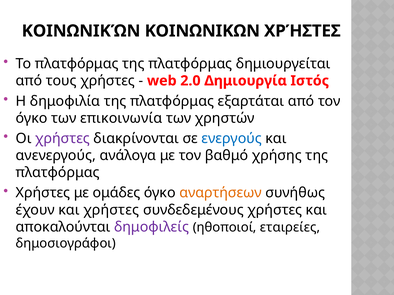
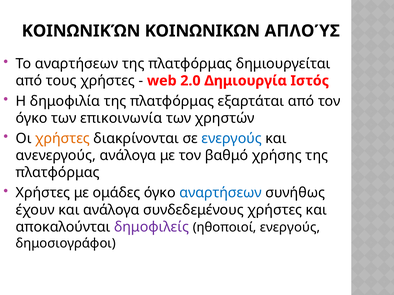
ΚΟΙΝΩΝΙΚΩΝ ΧΡΉΣΤΕΣ: ΧΡΉΣΤΕΣ -> ΑΠΛΟΎΣ (302, 31)
Το πλατφόρμας: πλατφόρμας -> αναρτήσεων (77, 64)
χρήστες colour: purple -> orange (63, 139)
αναρτήσεων colour: orange -> blue (221, 193)
και χρήστες: χρήστες -> ανάλογα (111, 210)
ηθοποιοί εταιρείες: εταιρείες -> ενεργούς (290, 228)
